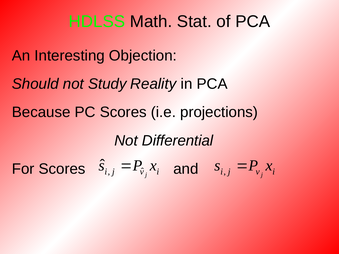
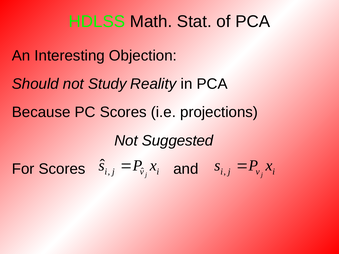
Differential: Differential -> Suggested (178, 141)
